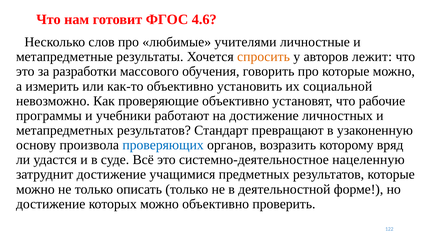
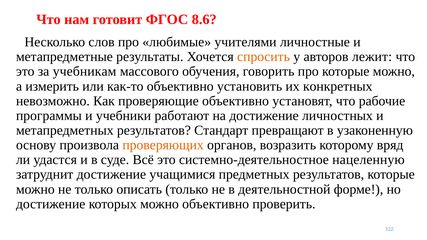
4.6: 4.6 -> 8.6 (204, 19)
разработки: разработки -> учебникам (85, 72)
социальной: социальной -> конкретных (338, 86)
проверяющих colour: blue -> orange (163, 145)
